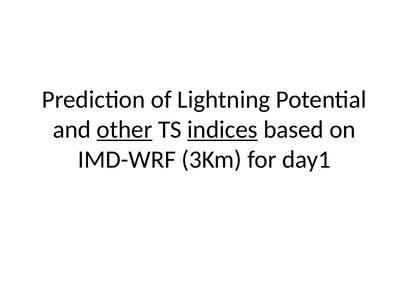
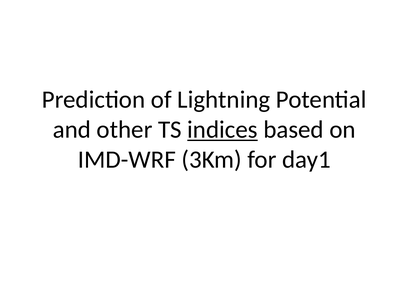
other underline: present -> none (124, 130)
